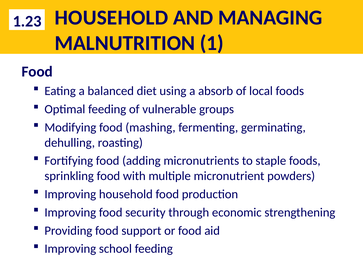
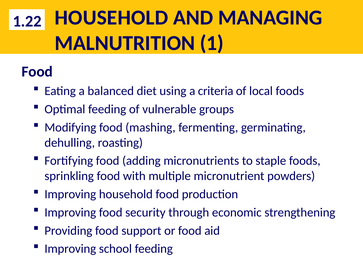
1.23: 1.23 -> 1.22 (27, 21)
absorb: absorb -> criteria (216, 91)
